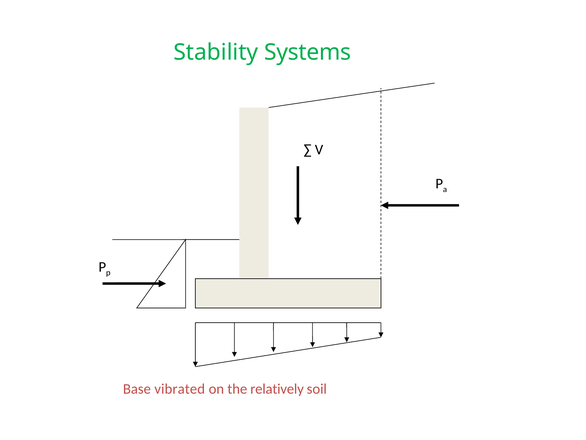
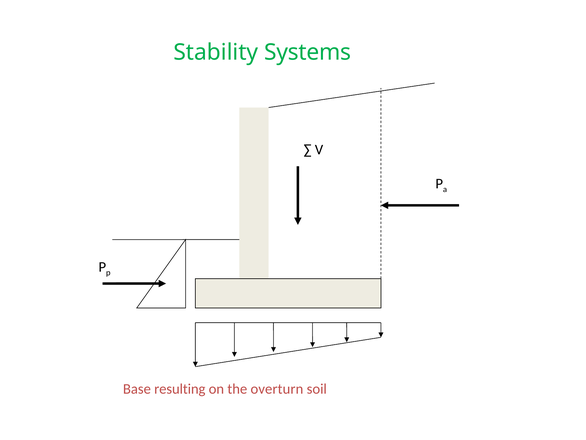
vibrated: vibrated -> resulting (180, 389)
relatively: relatively -> overturn (277, 389)
